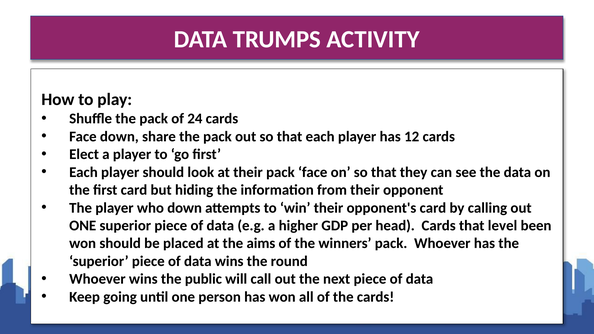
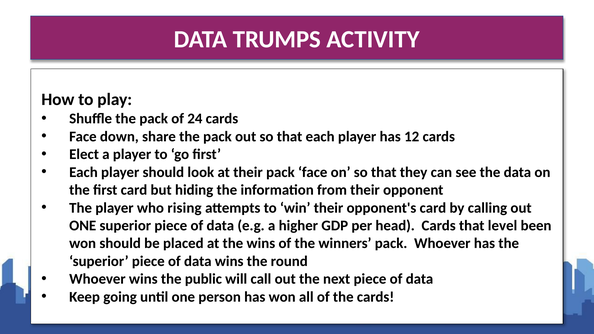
who down: down -> rising (184, 208)
the aims: aims -> wins (261, 243)
